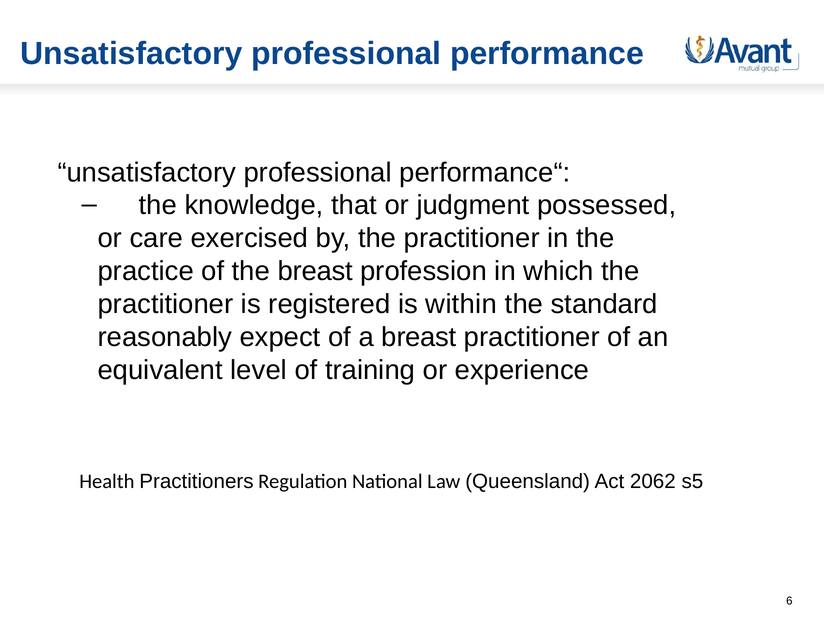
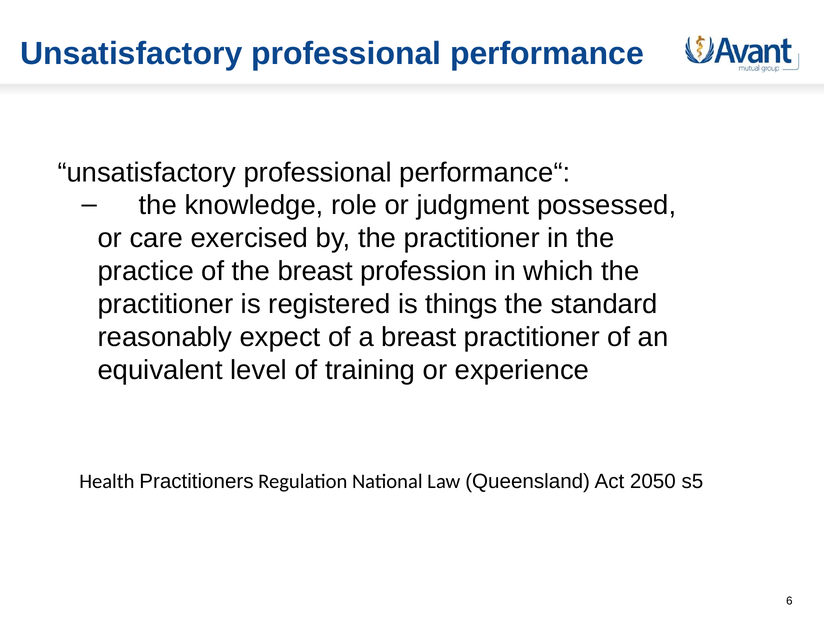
that: that -> role (354, 205)
within: within -> things (461, 304)
2062: 2062 -> 2050 (653, 481)
